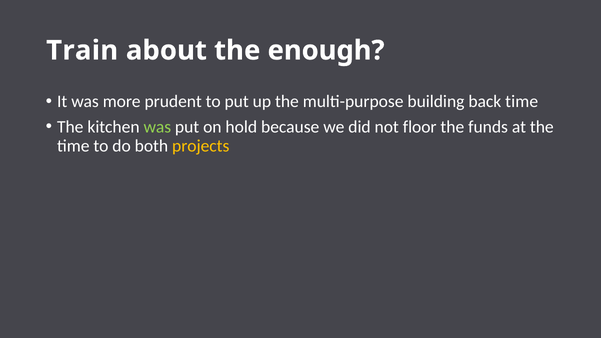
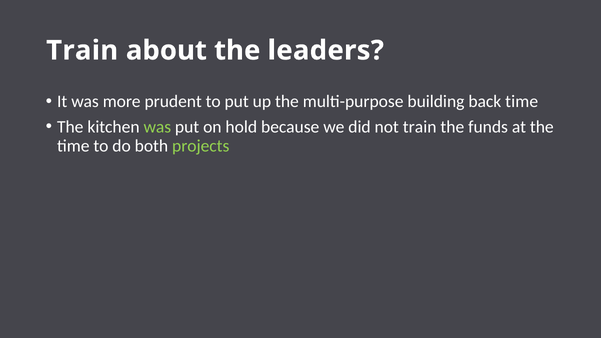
enough: enough -> leaders (326, 50)
not floor: floor -> train (420, 127)
projects colour: yellow -> light green (201, 146)
